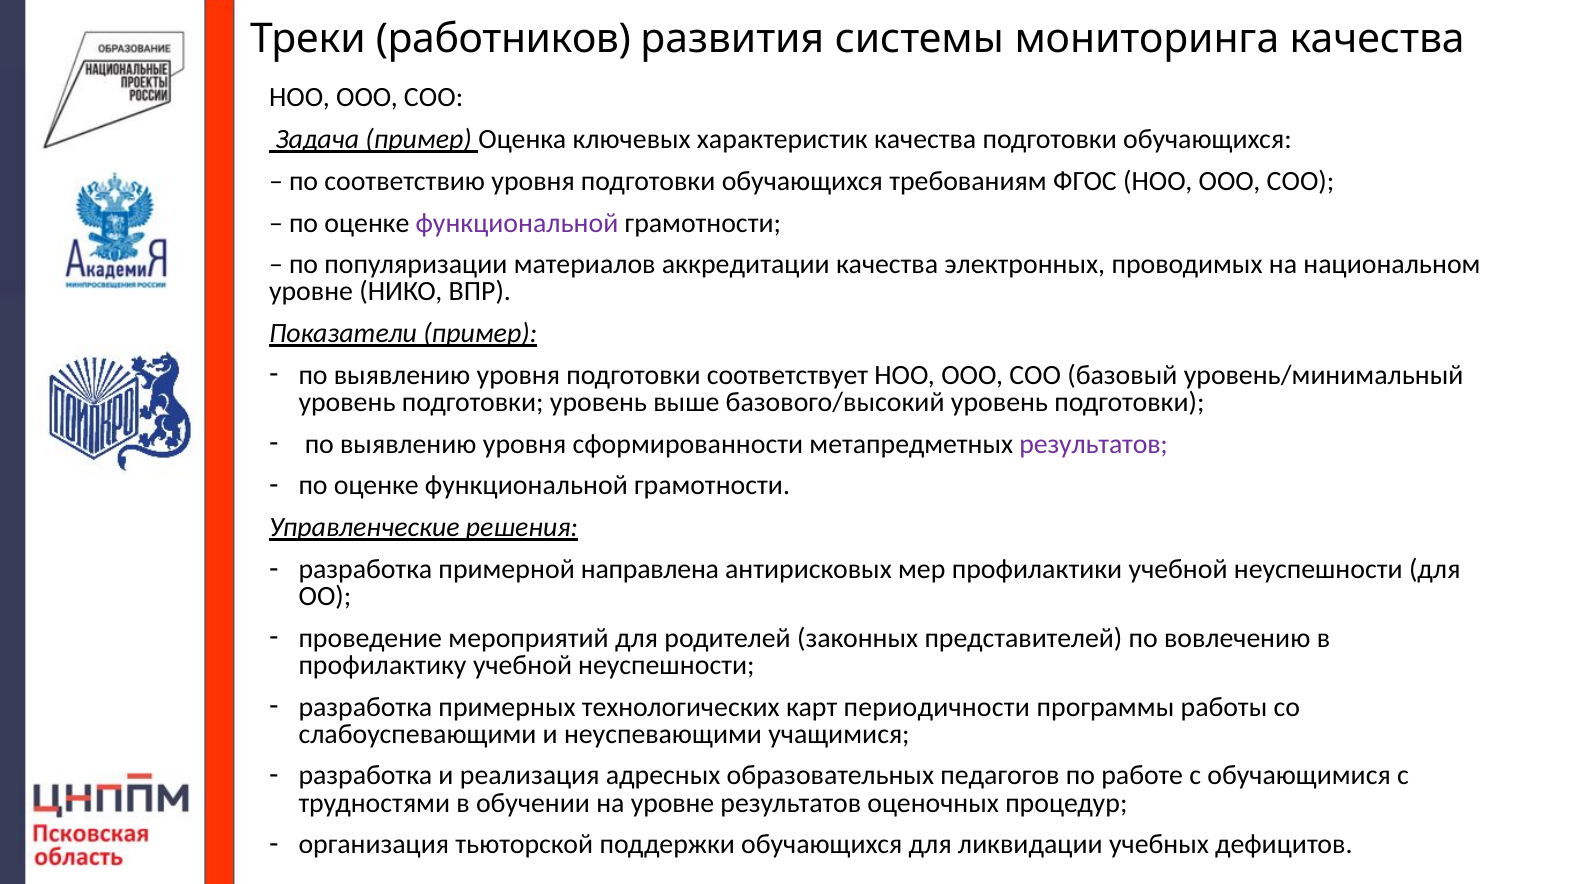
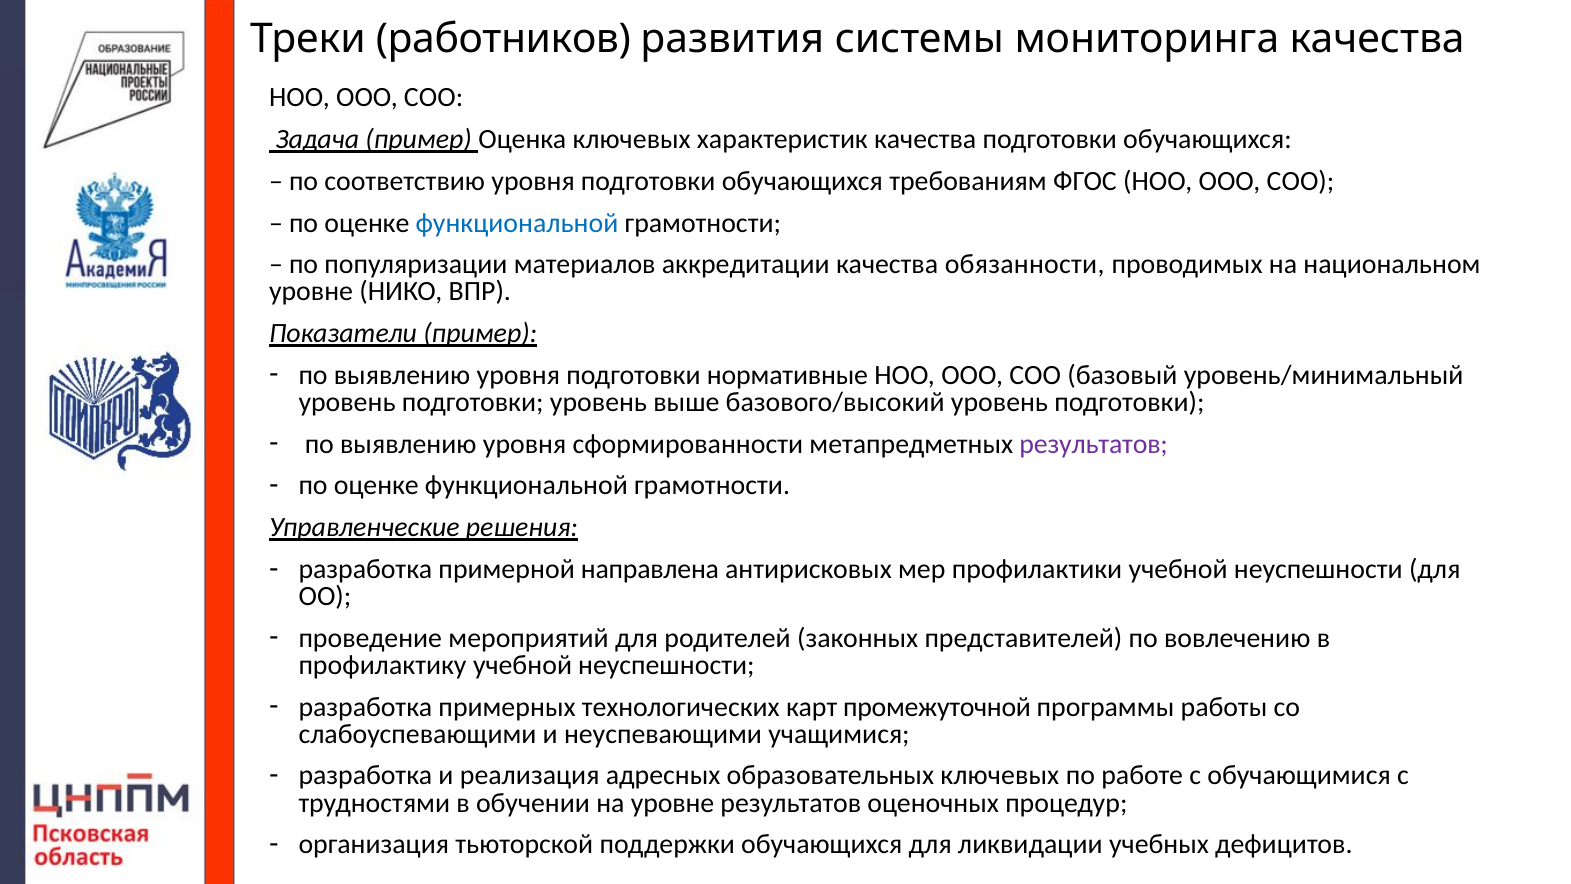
функциональной colour: purple -> blue (517, 223)
электронных: электронных -> обязанности (1025, 265)
соответствует: соответствует -> нормативные (788, 375)
периодичности: периодичности -> промежуточной (937, 707)
образовательных педагогов: педагогов -> ключевых (1000, 776)
